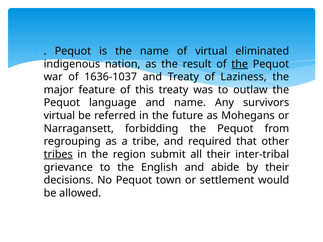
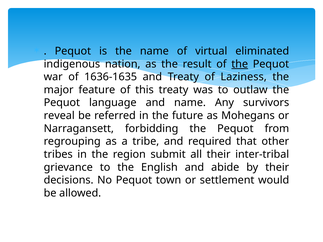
1636-1037: 1636-1037 -> 1636-1635 (111, 77)
virtual: virtual -> reveal (59, 116)
tribes underline: present -> none (58, 154)
